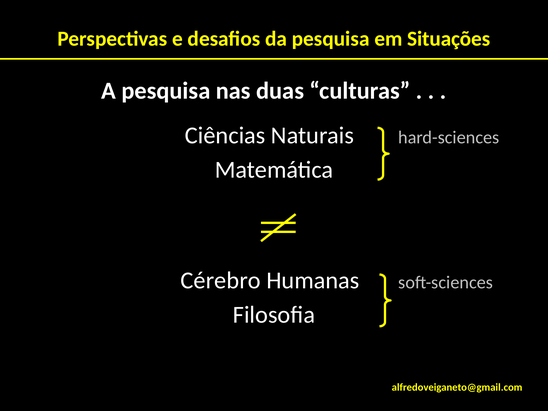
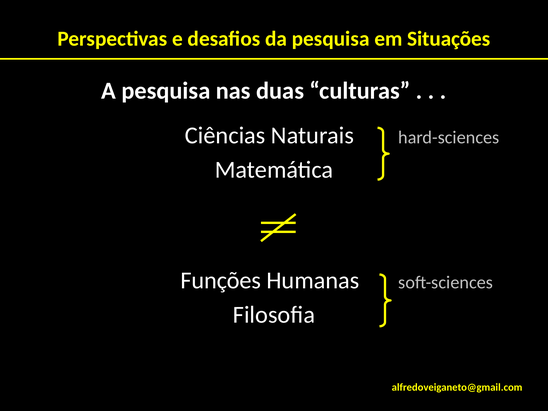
Cérebro: Cérebro -> Funções (221, 281)
